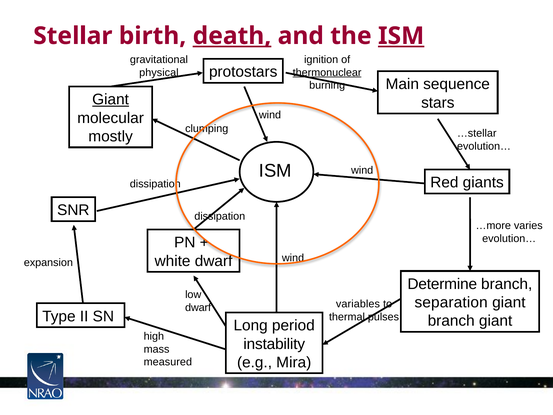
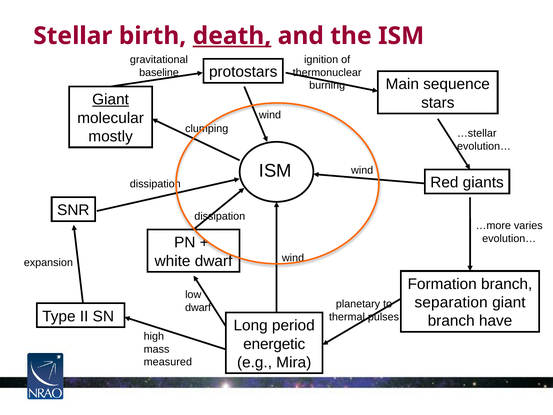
ISM underline: present -> none (401, 36)
physical: physical -> baseline (159, 72)
thermonuclear underline: present -> none (327, 72)
Determine: Determine -> Formation (442, 284)
variables: variables -> planetary (358, 304)
branch giant: giant -> have (496, 321)
instability: instability -> energetic (274, 344)
